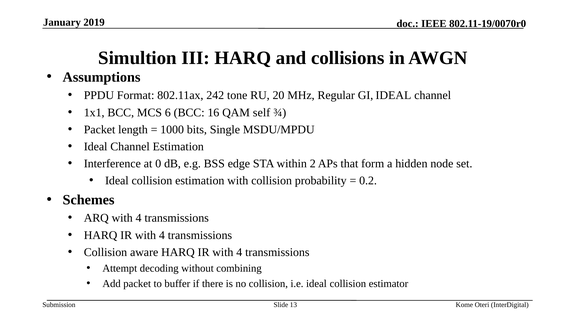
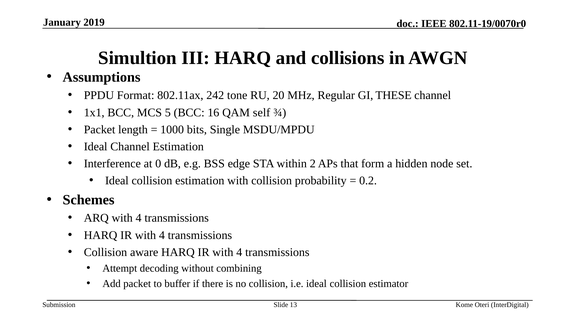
GI IDEAL: IDEAL -> THESE (394, 96)
6: 6 -> 5 (168, 113)
